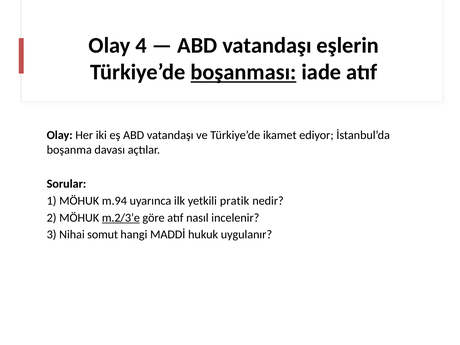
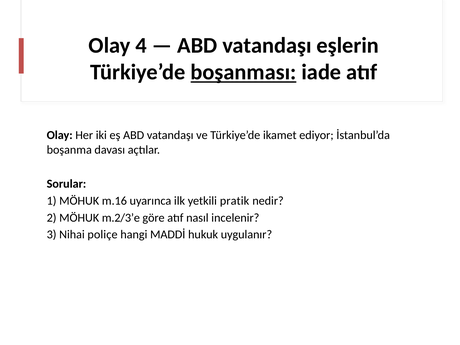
m.94: m.94 -> m.16 (114, 201)
m.2/3’e underline: present -> none (121, 218)
somut: somut -> poliçe (103, 235)
